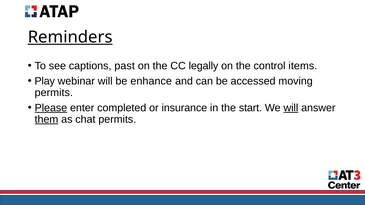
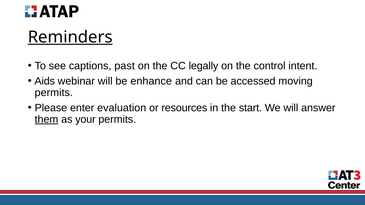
items: items -> intent (303, 66)
Play: Play -> Aids (45, 81)
Please underline: present -> none (51, 108)
completed: completed -> evaluation (122, 108)
insurance: insurance -> resources (184, 108)
will underline: present -> none (291, 108)
chat: chat -> your (85, 120)
